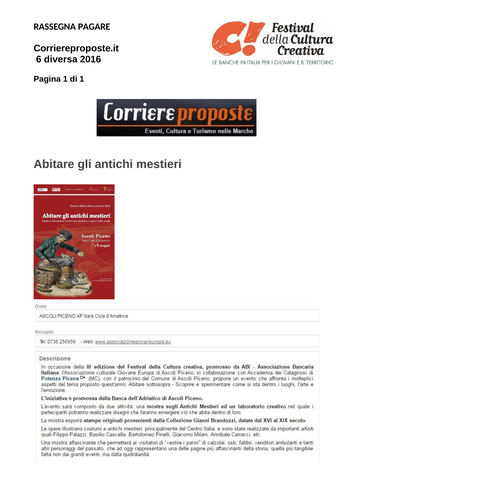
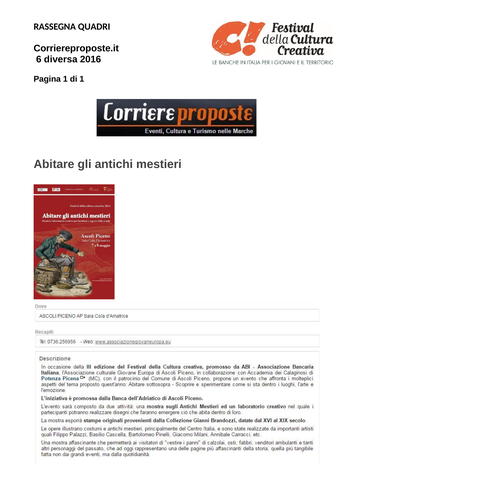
PAGARE: PAGARE -> QUADRI (94, 27)
